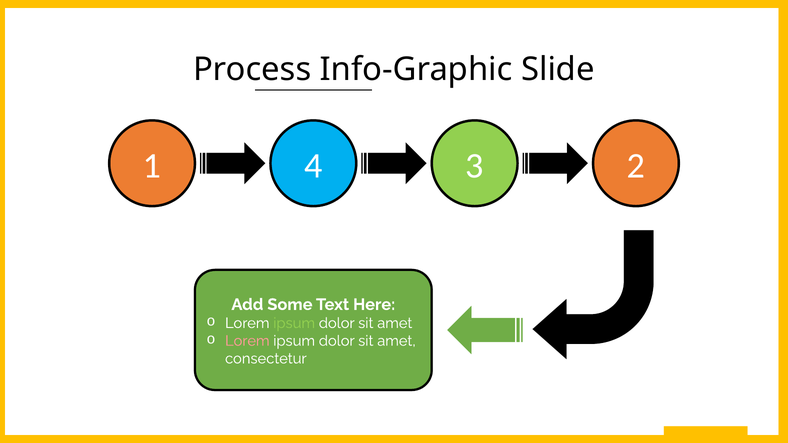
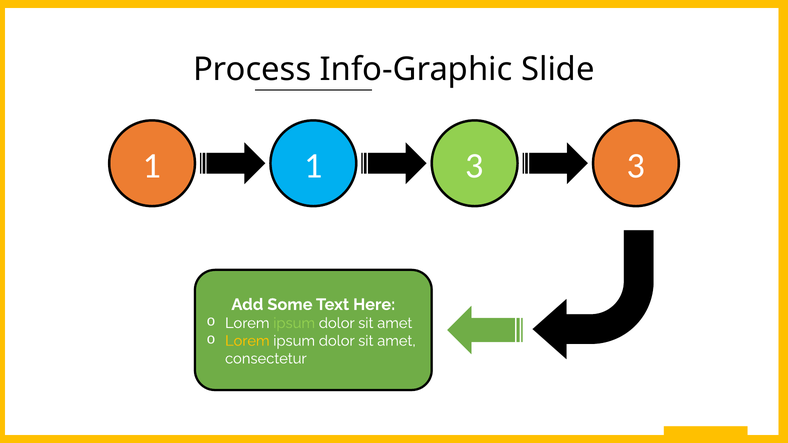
1 4: 4 -> 1 (313, 166)
3 2: 2 -> 3 (636, 166)
Lorem colour: pink -> yellow (247, 341)
